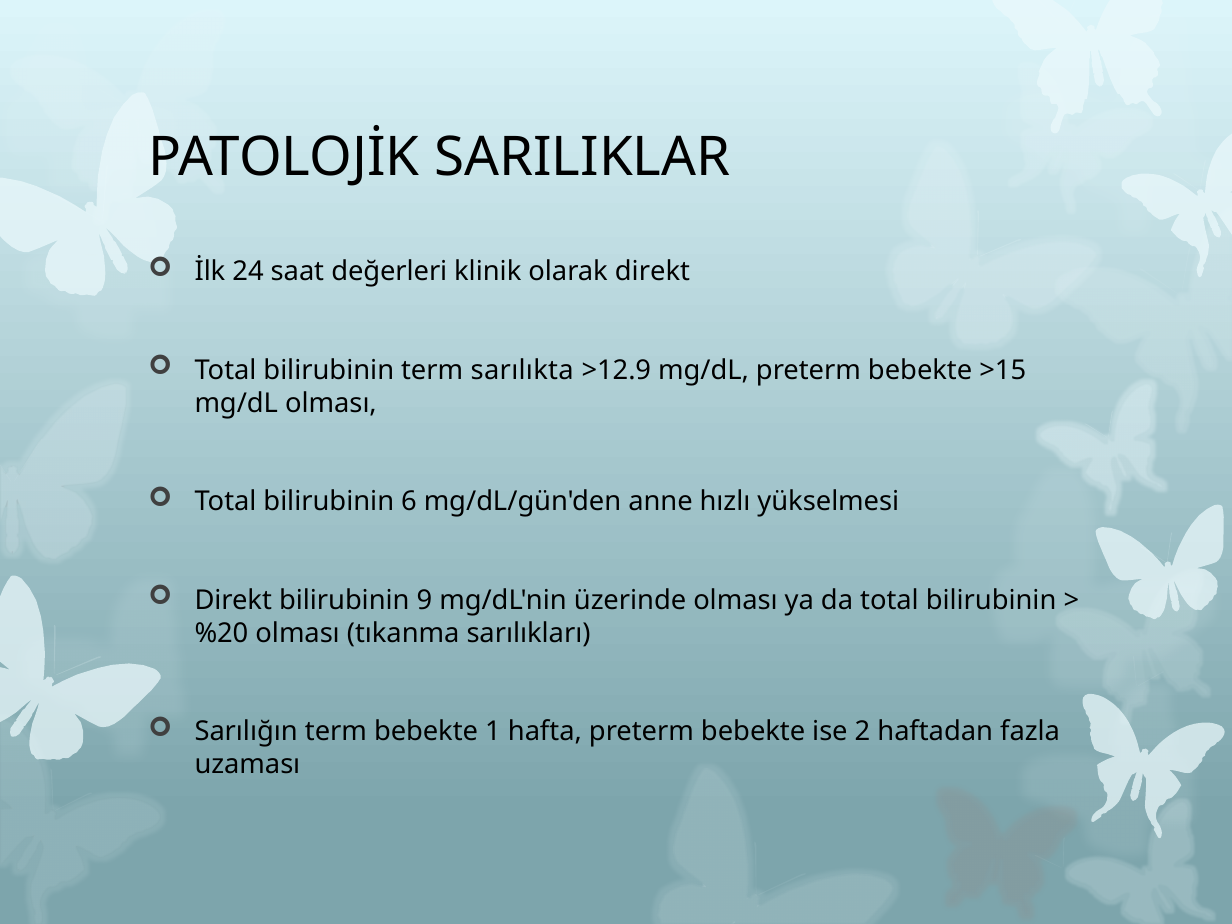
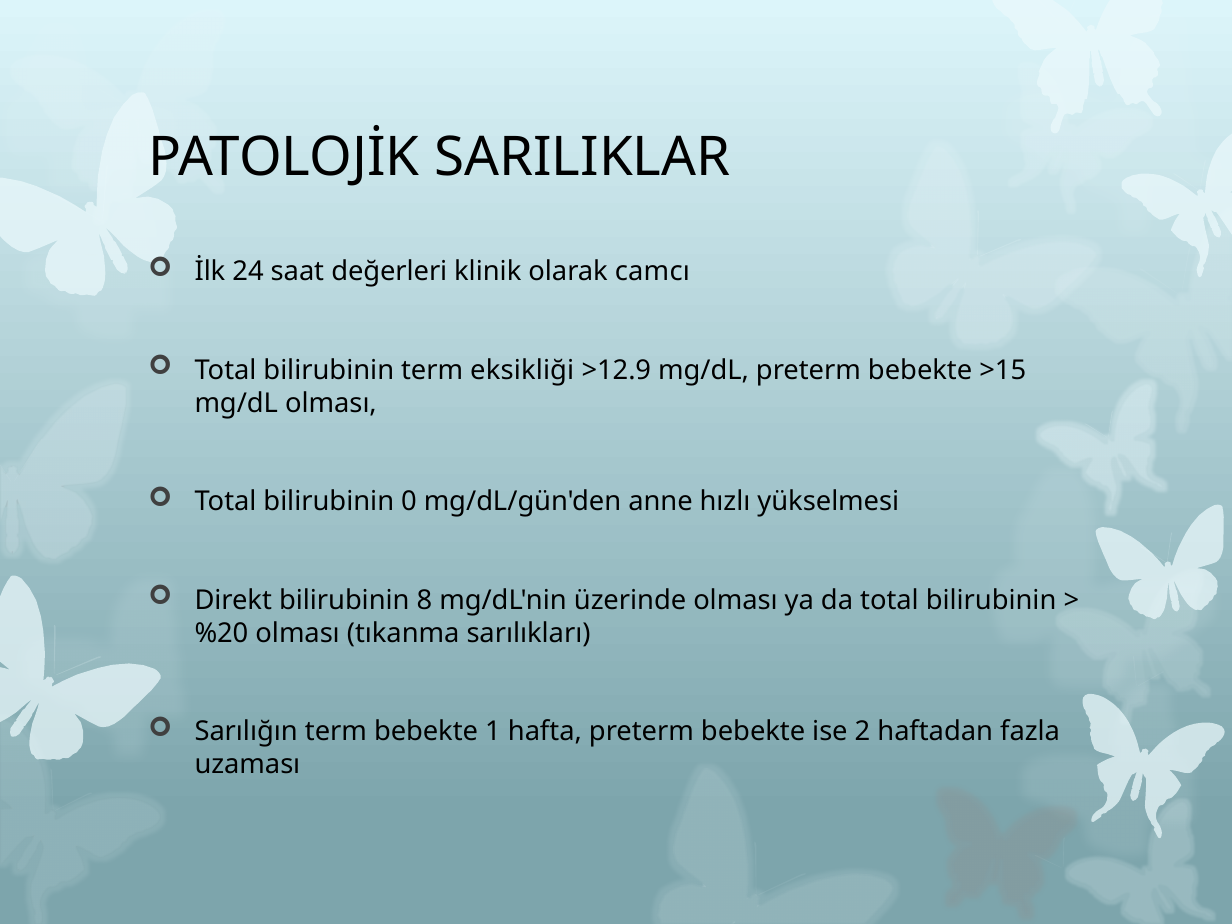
olarak direkt: direkt -> camcı (652, 272)
sarılıkta: sarılıkta -> eksikliği (522, 370)
6: 6 -> 0 (409, 502)
9: 9 -> 8 (424, 600)
